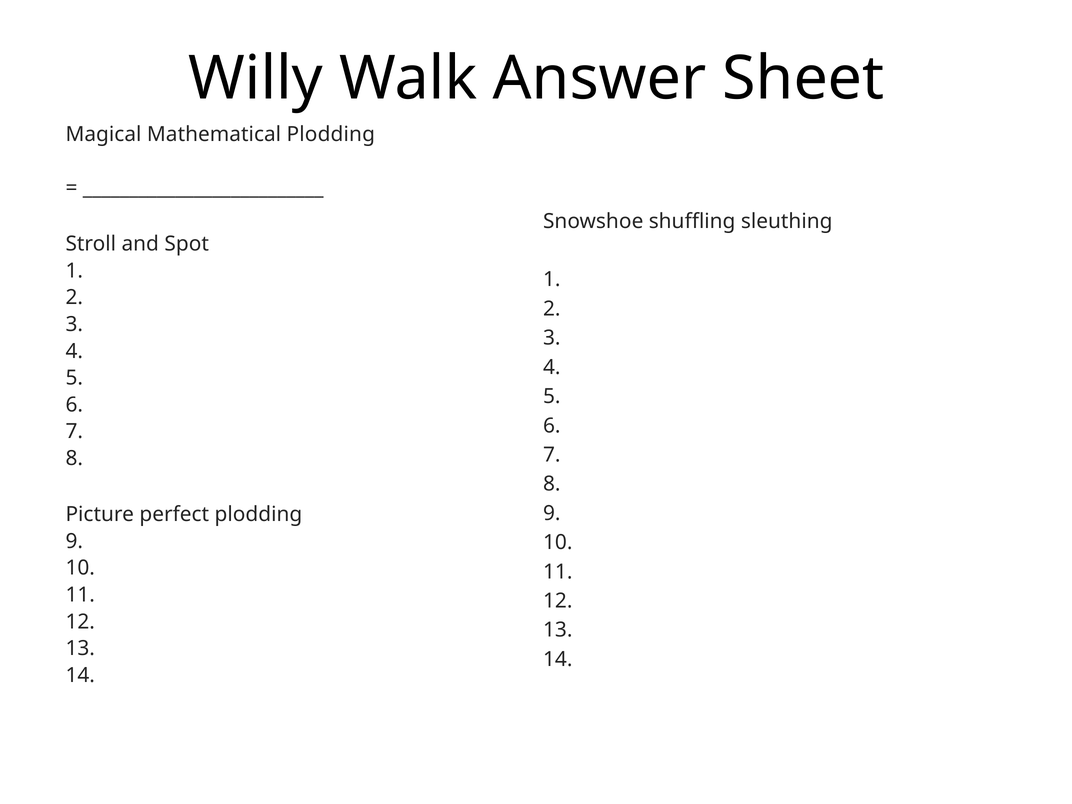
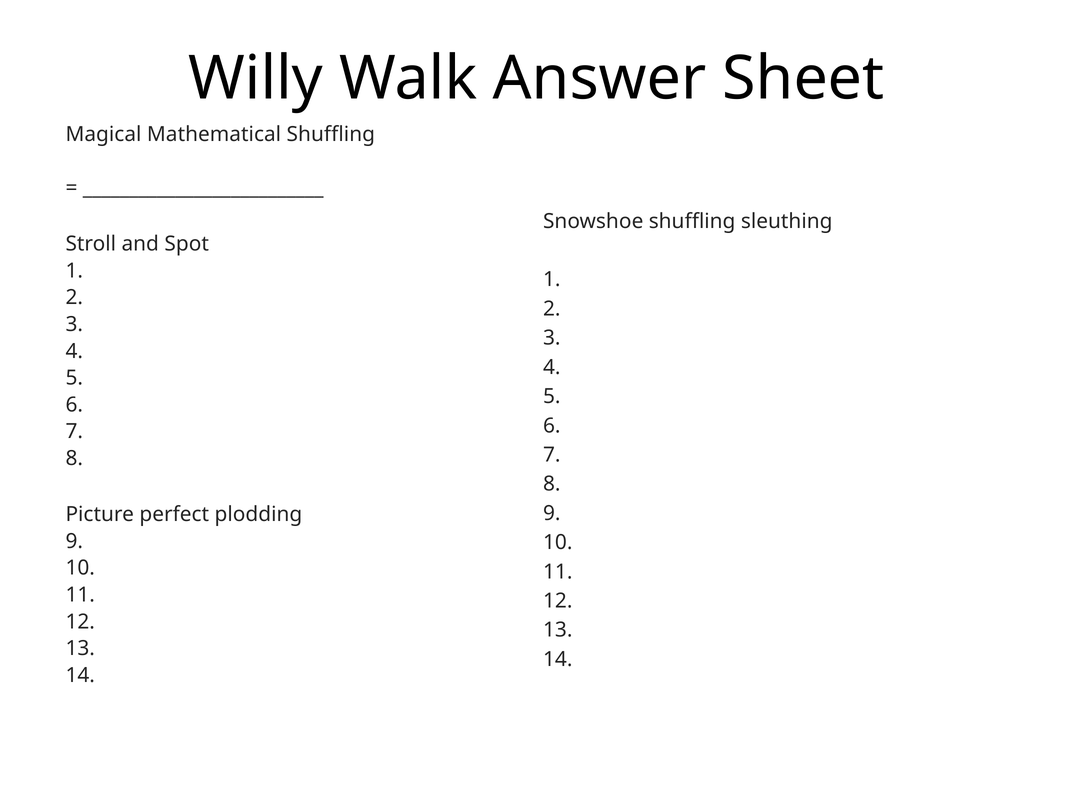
Mathematical Plodding: Plodding -> Shuffling (331, 134)
